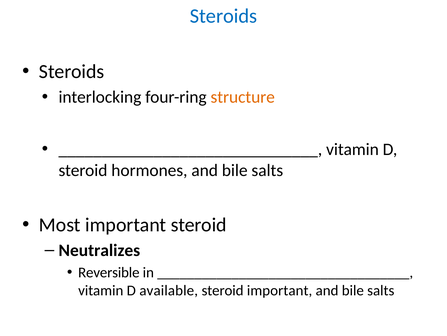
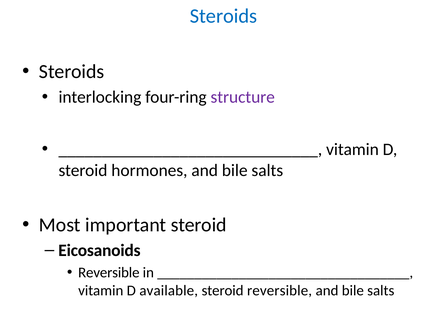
structure colour: orange -> purple (243, 97)
Neutralizes: Neutralizes -> Eicosanoids (99, 250)
steroid important: important -> reversible (280, 290)
